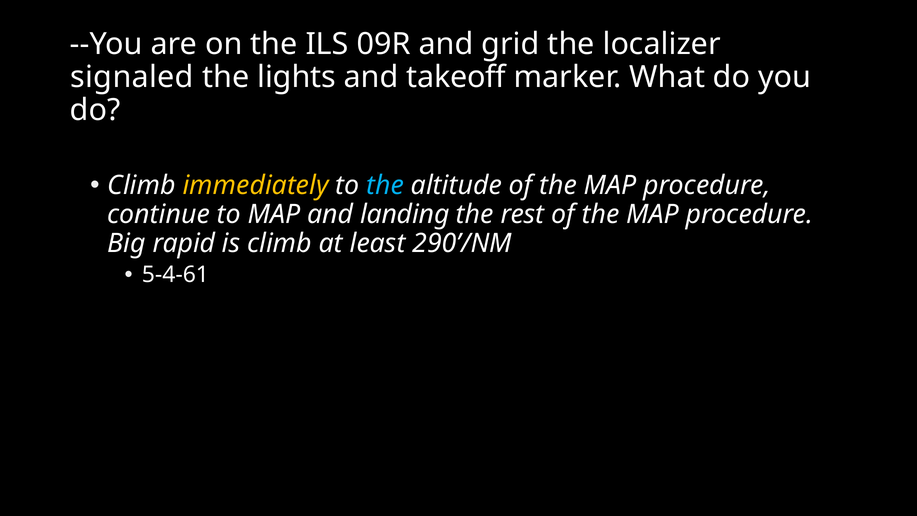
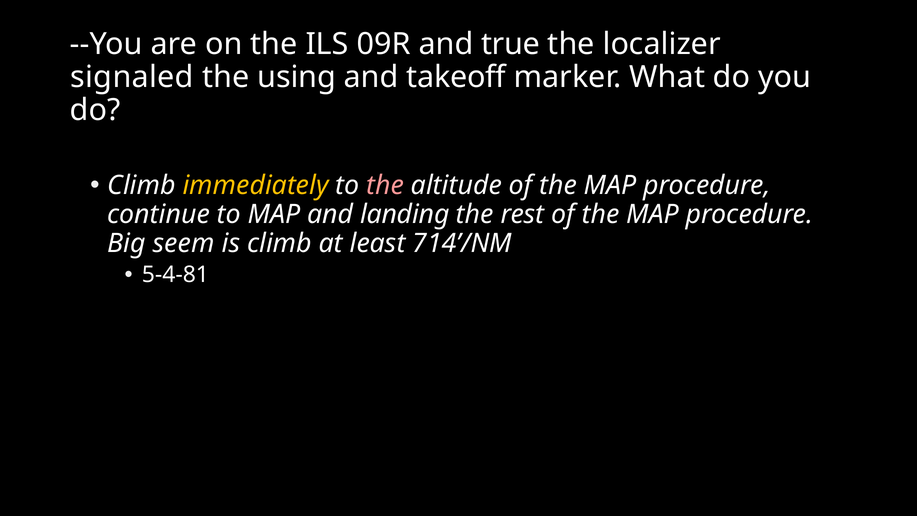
grid: grid -> true (511, 44)
lights: lights -> using (297, 77)
the colour: light blue -> pink (385, 185)
rapid: rapid -> seem (184, 243)
290’/NM: 290’/NM -> 714’/NM (462, 243)
5-4-61: 5-4-61 -> 5-4-81 (175, 275)
